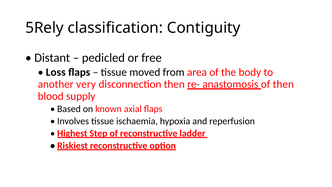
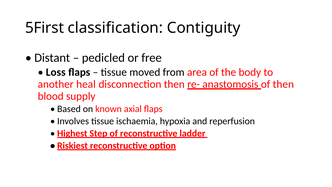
5Rely: 5Rely -> 5First (45, 28)
very: very -> heal (86, 84)
